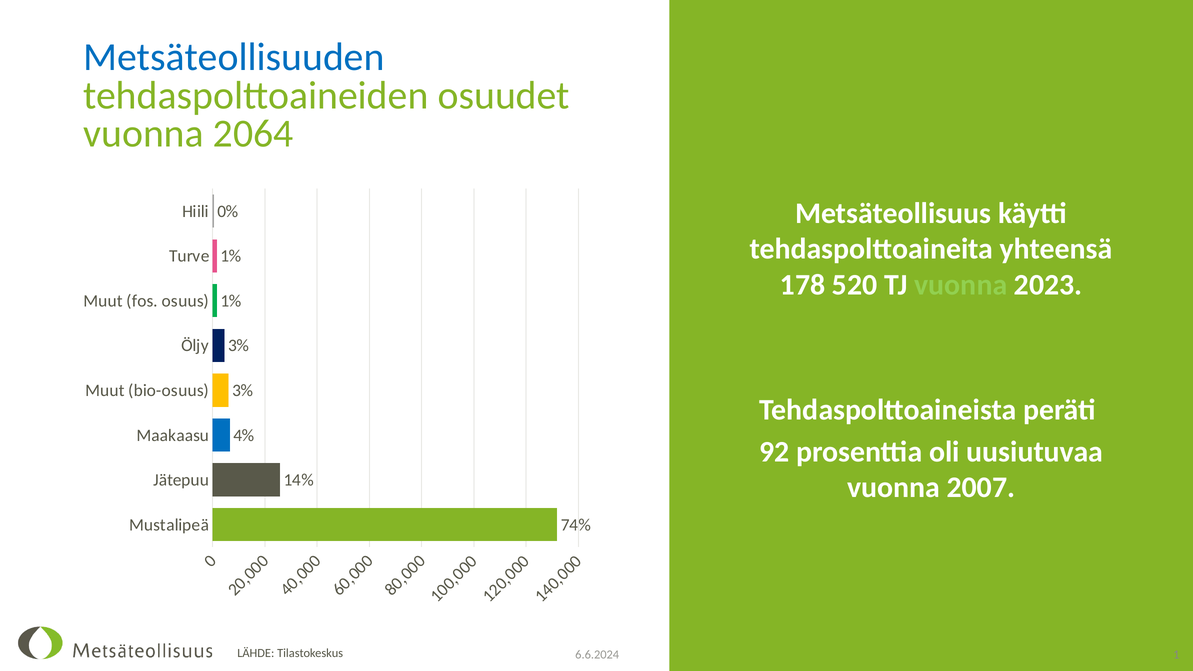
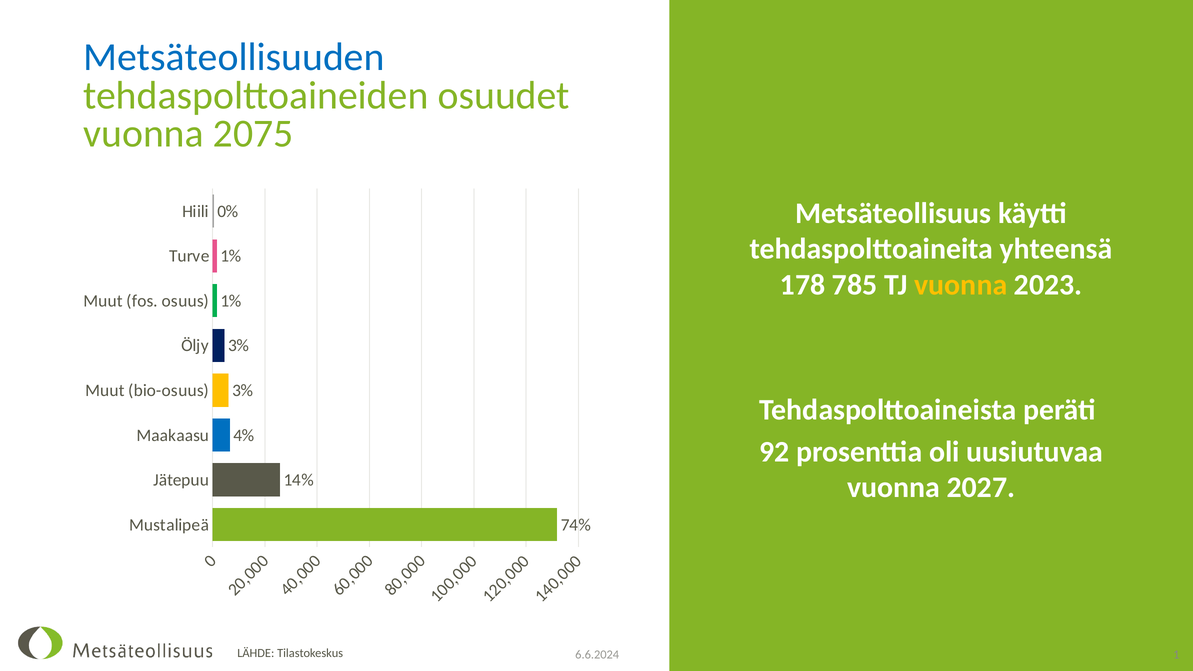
2064: 2064 -> 2075 (253, 134)
520: 520 -> 785 (855, 285)
vuonna colour: light green -> yellow (961, 285)
2007: 2007 -> 2027 (981, 488)
